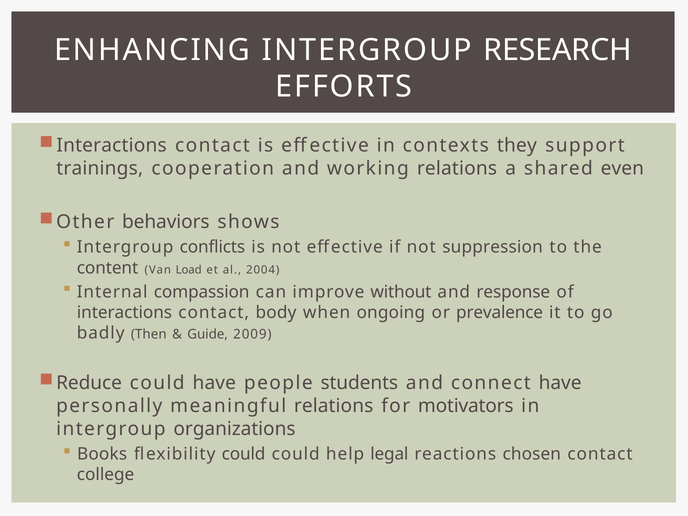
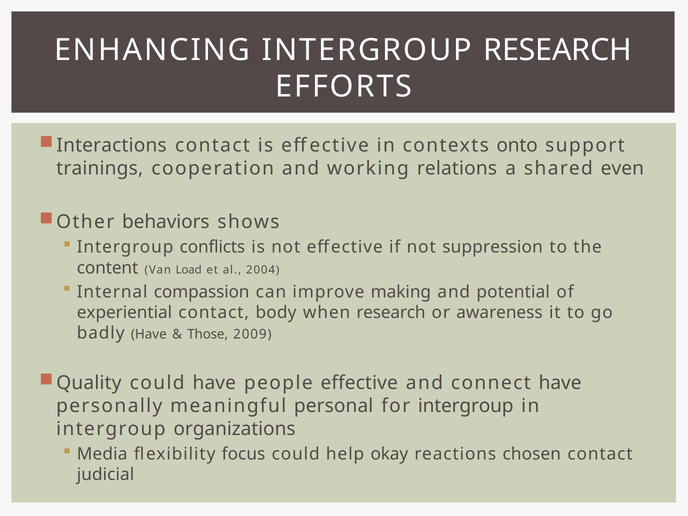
they: they -> onto (517, 146)
without: without -> making (401, 292)
response: response -> potential (513, 292)
interactions: interactions -> experiential (124, 313)
when ongoing: ongoing -> research (391, 313)
prevalence: prevalence -> awareness (500, 313)
badly Then: Then -> Have (149, 335)
Guide: Guide -> Those (208, 335)
Reduce: Reduce -> Quality (89, 383)
people students: students -> effective (359, 383)
meaningful relations: relations -> personal (334, 406)
for motivators: motivators -> intergroup (466, 406)
Books: Books -> Media (102, 454)
flexibility could: could -> focus (243, 454)
legal: legal -> okay (389, 454)
college: college -> judicial (106, 475)
